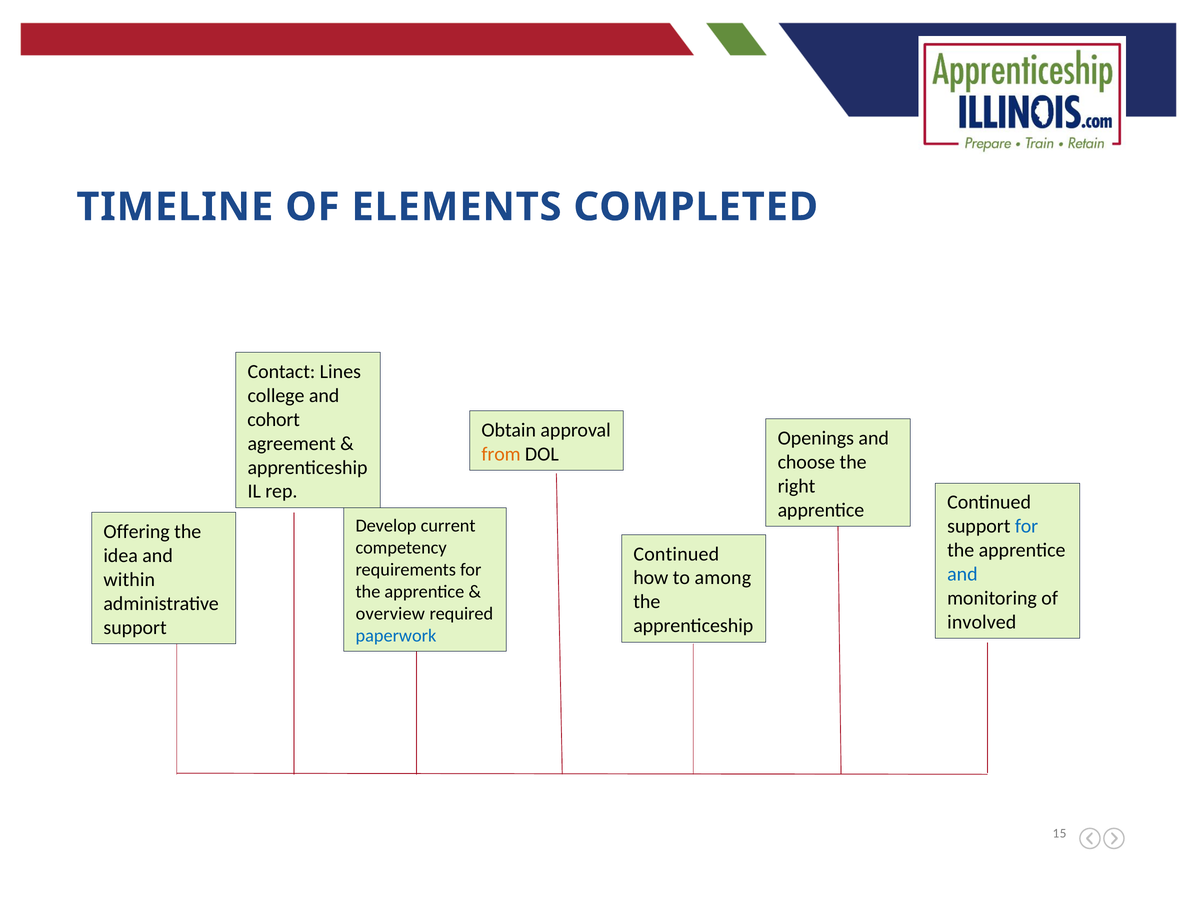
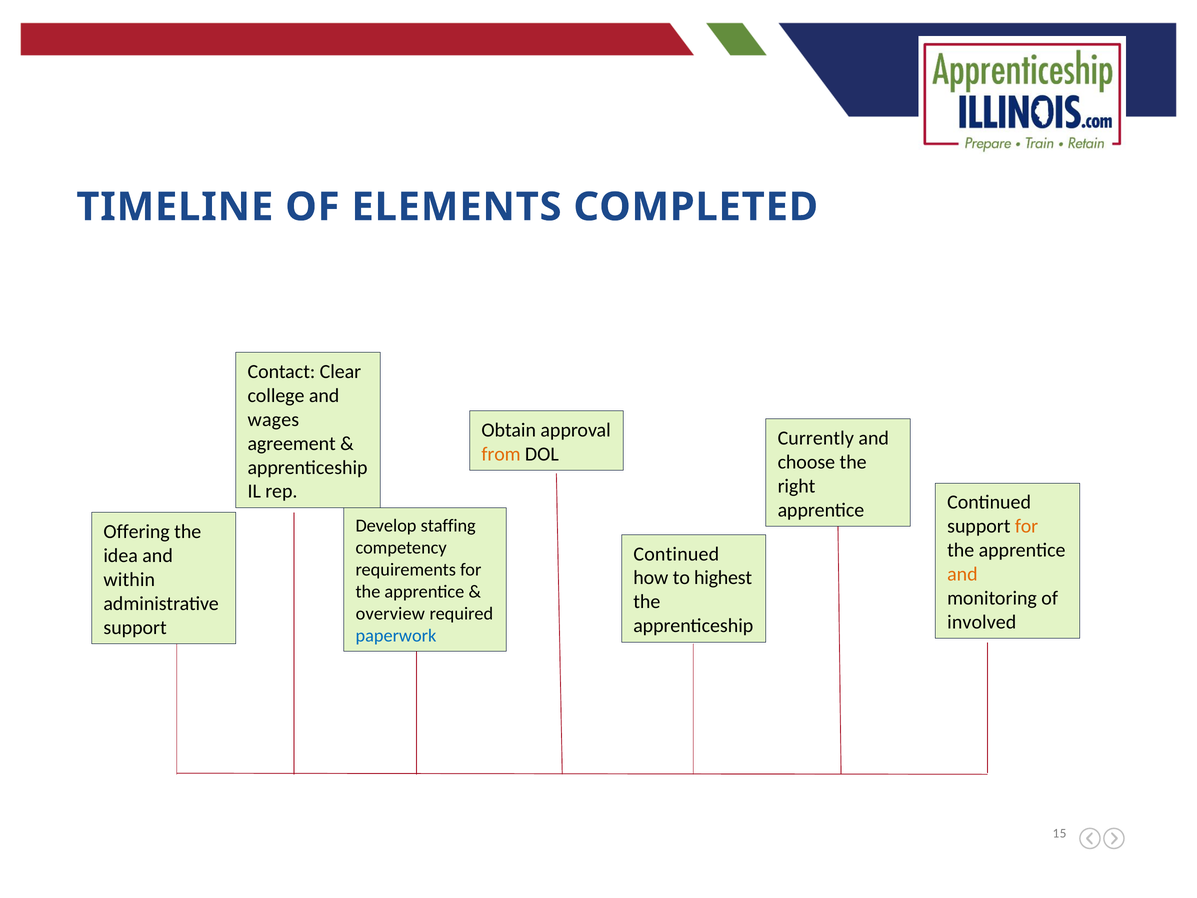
Lines: Lines -> Clear (340, 372)
cohort: cohort -> wages (273, 419)
Openings: Openings -> Currently (816, 438)
for colour: blue -> orange (1027, 526)
current: current -> staffing (448, 526)
and colour: blue -> orange (962, 574)
among: among -> highest (723, 578)
